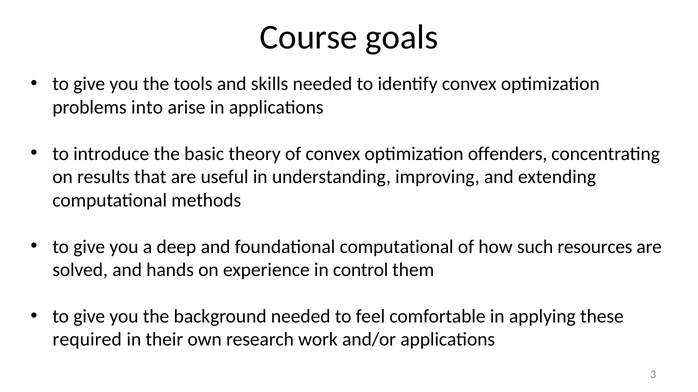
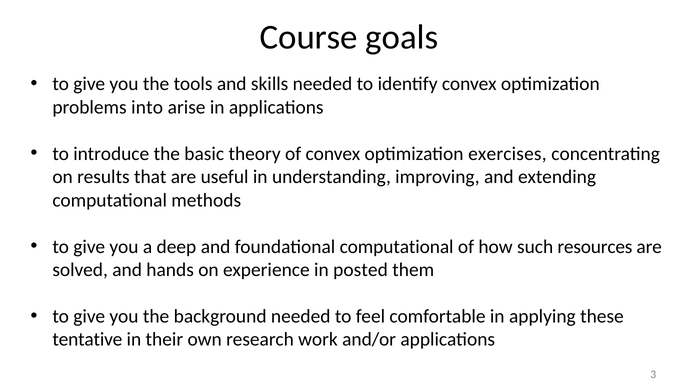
offenders: offenders -> exercises (507, 154)
control: control -> posted (361, 270)
required: required -> tentative (87, 340)
